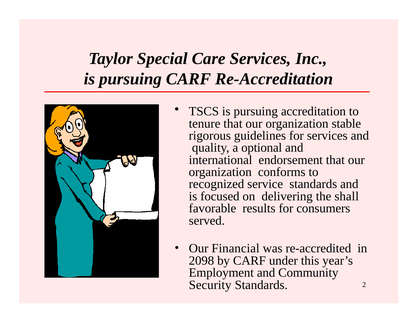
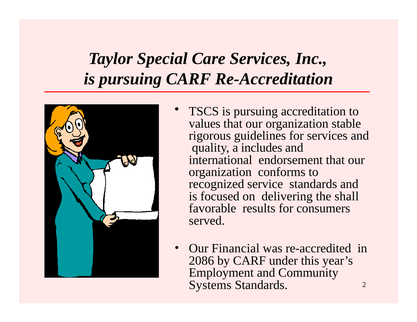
tenure: tenure -> values (205, 124)
optional: optional -> includes (262, 148)
2098: 2098 -> 2086 (201, 261)
Security: Security -> Systems (210, 285)
